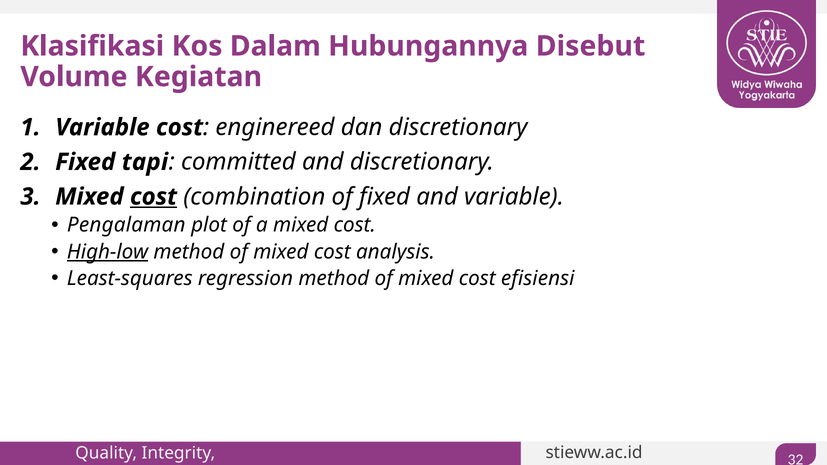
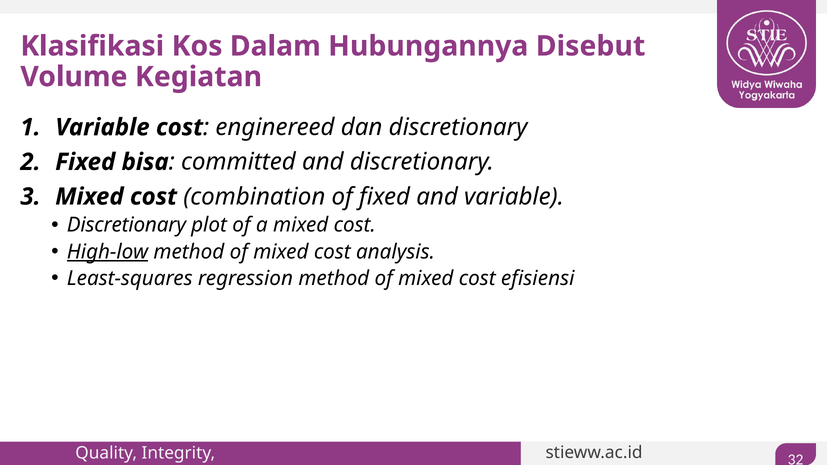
tapi: tapi -> bisa (145, 162)
cost underline: present -> none (153, 197)
Pengalaman: Pengalaman -> Discretionary (126, 225)
